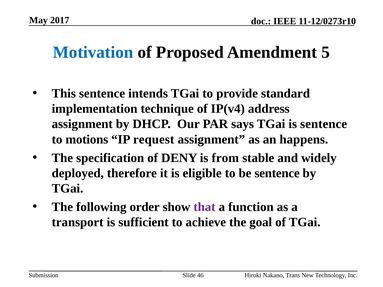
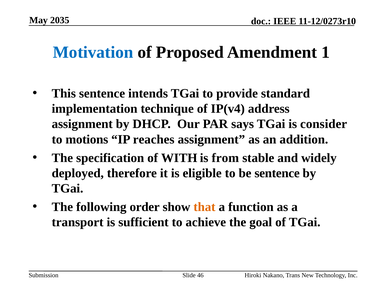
2017: 2017 -> 2035 (60, 20)
5: 5 -> 1 (326, 52)
is sentence: sentence -> consider (324, 124)
request: request -> reaches (154, 139)
happens: happens -> addition (304, 139)
DENY: DENY -> WITH (179, 158)
that colour: purple -> orange (204, 207)
